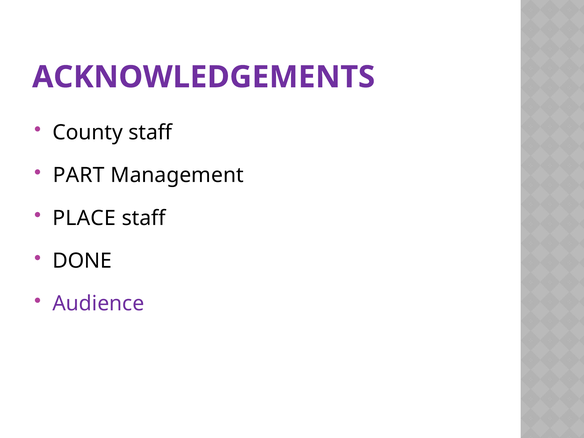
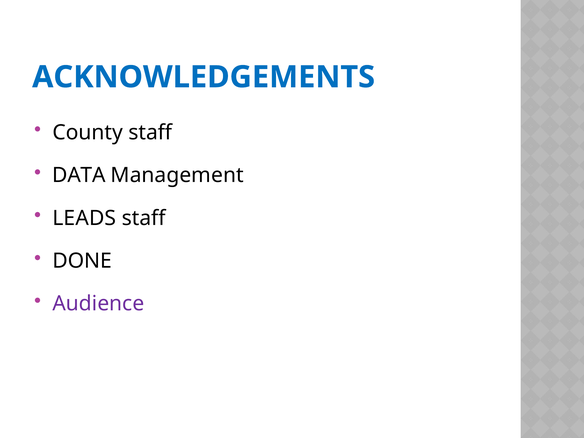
ACKNOWLEDGEMENTS colour: purple -> blue (204, 77)
PART: PART -> DATA (79, 175)
PLACE: PLACE -> LEADS (84, 218)
